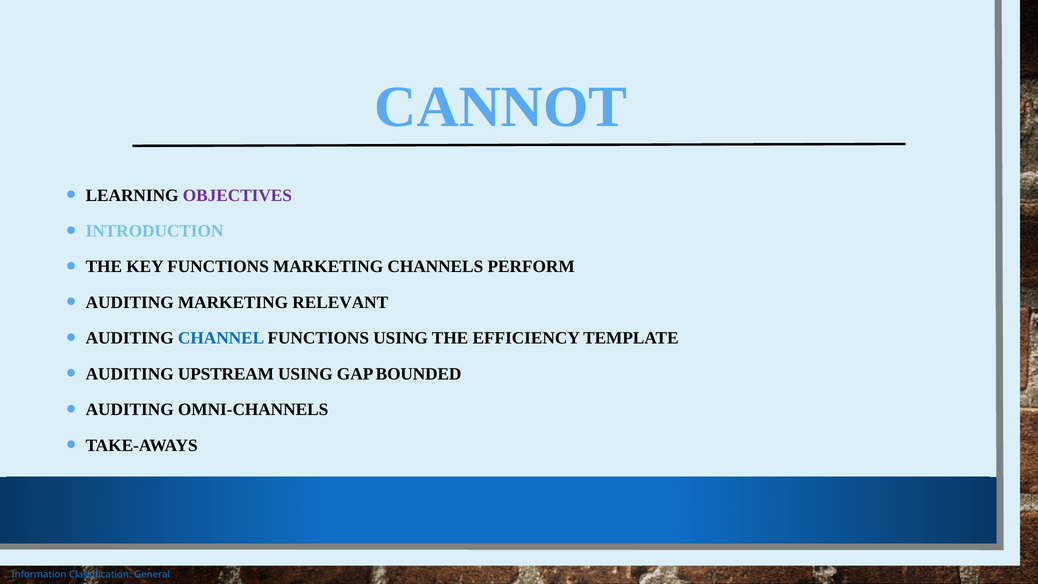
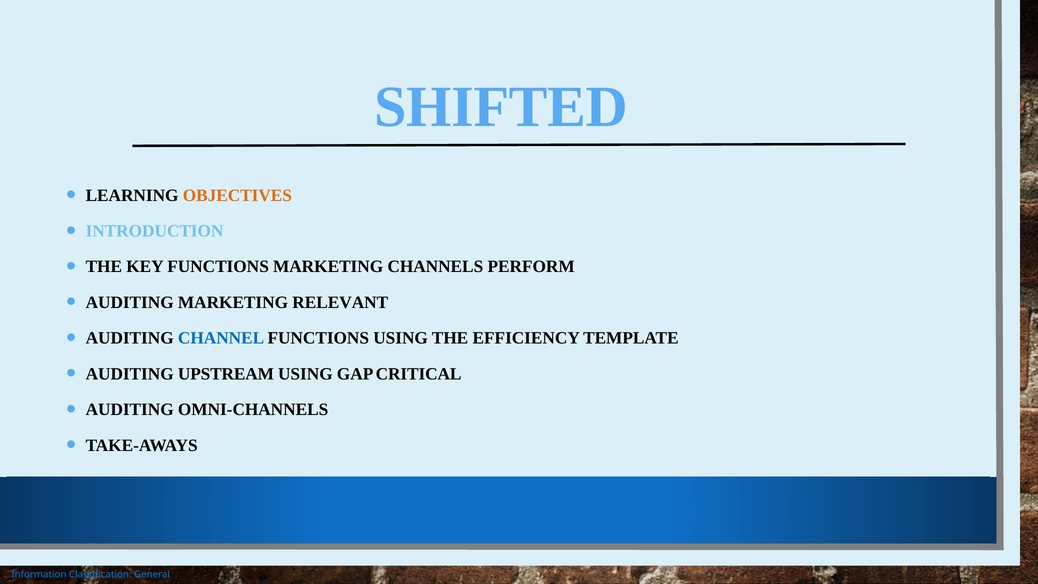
CANNOT: CANNOT -> SHIFTED (501, 107)
OBJECTIVES colour: purple -> orange (237, 195)
BOUNDED: BOUNDED -> CRITICAL (419, 374)
